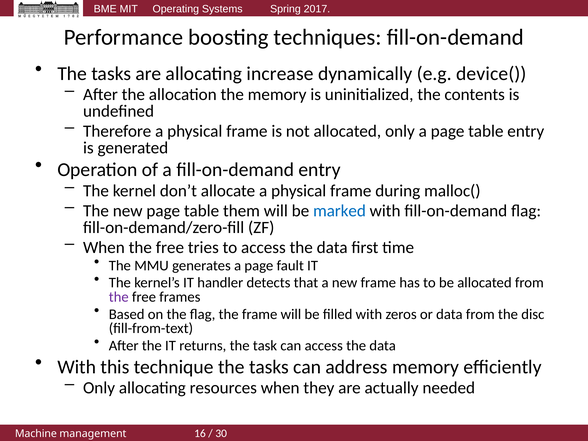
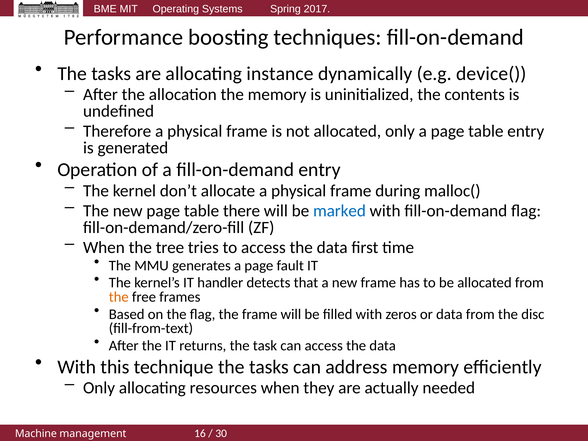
increase: increase -> instance (280, 74)
them: them -> there (242, 211)
When the free: free -> tree (170, 247)
the colour: purple -> orange (119, 297)
